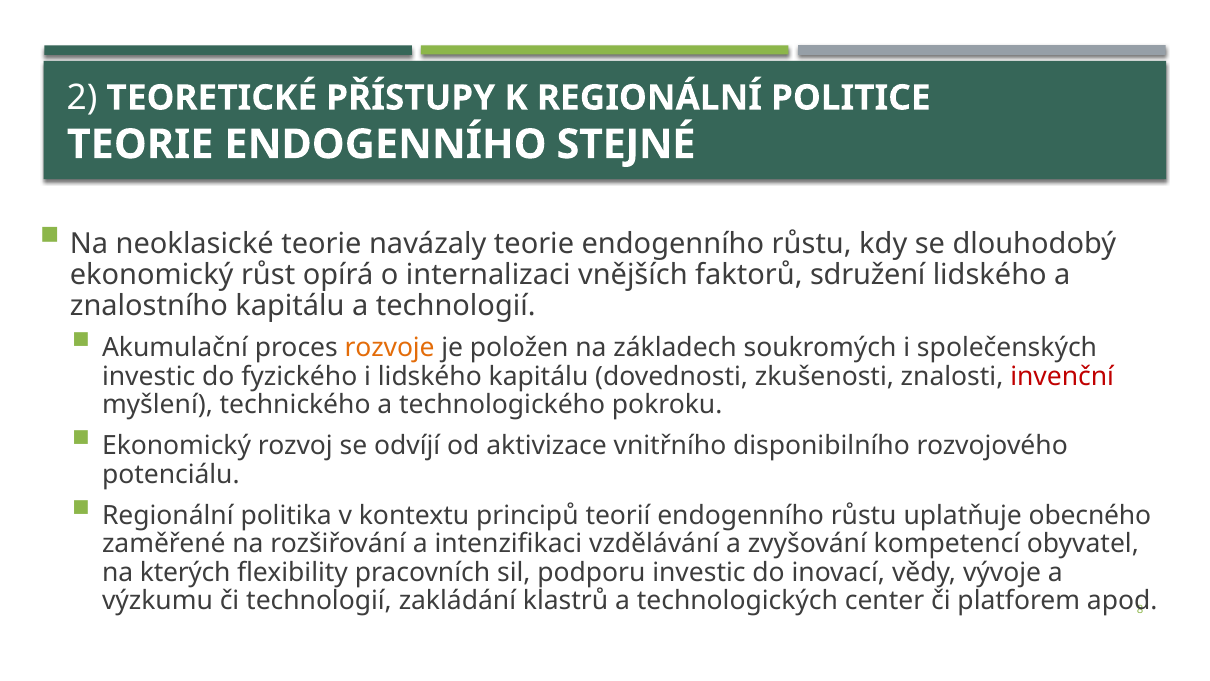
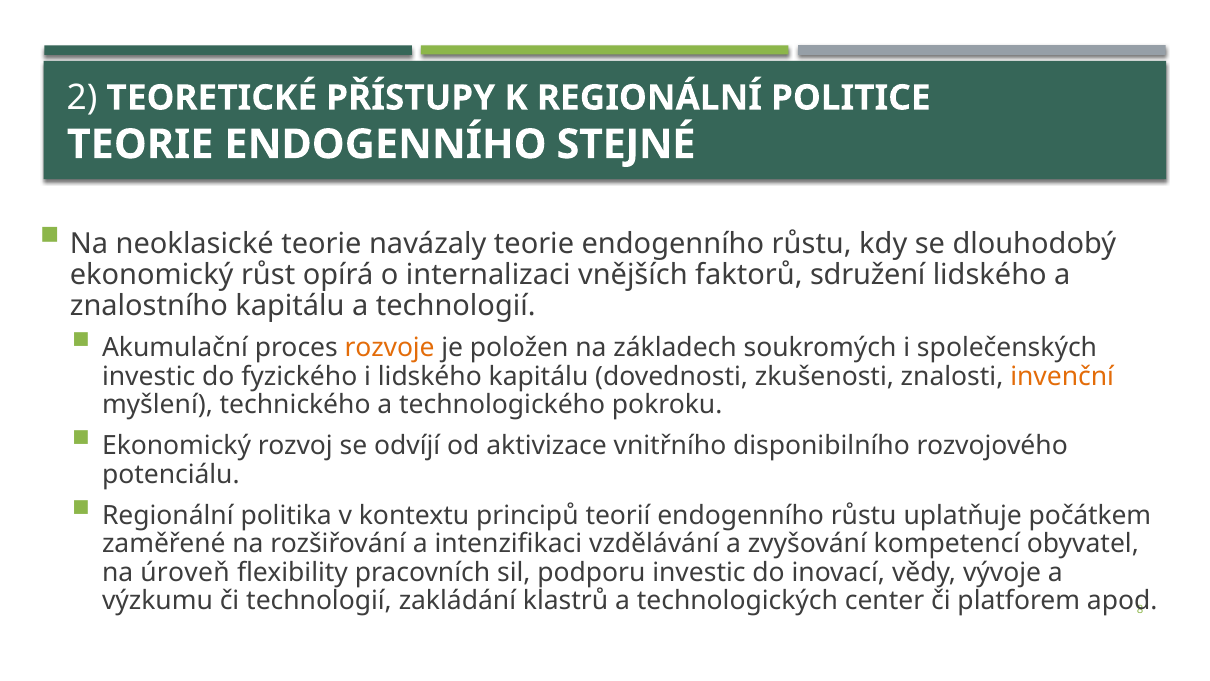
invenční colour: red -> orange (1062, 376)
obecného: obecného -> počátkem (1090, 515)
kterých: kterých -> úroveň (185, 572)
